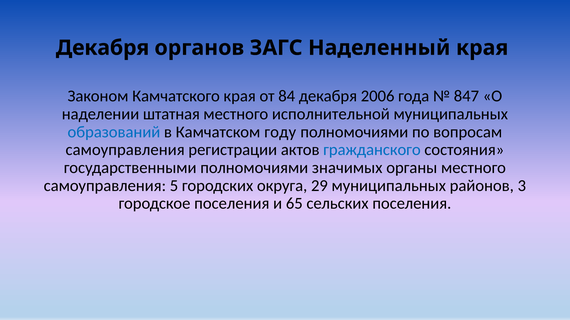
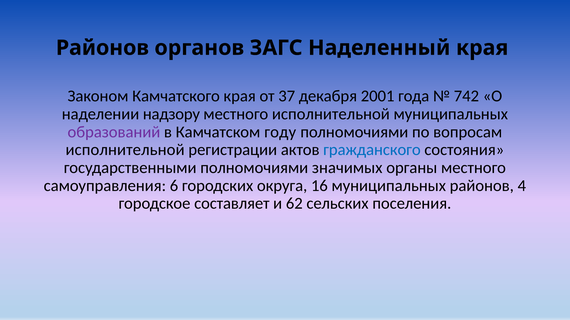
Декабря: Декабря -> Районов (102, 48)
84: 84 -> 37 (287, 96)
2006: 2006 -> 2001 (378, 96)
847: 847 -> 742 (466, 96)
штатная: штатная -> надзору (171, 114)
образований colour: blue -> purple (114, 132)
самоуправления: самоуправления -> исполнительной (125, 150)
5: 5 -> 6 (174, 186)
29: 29 -> 16 (319, 186)
3: 3 -> 4 (522, 186)
городское поселения: поселения -> составляет (232, 204)
65: 65 -> 62 (294, 204)
